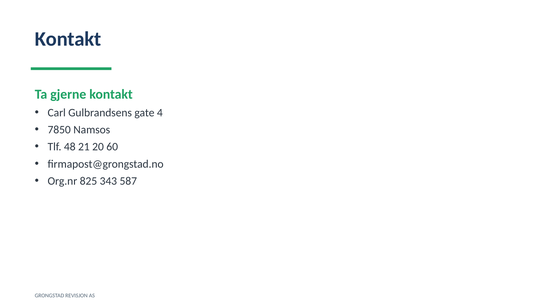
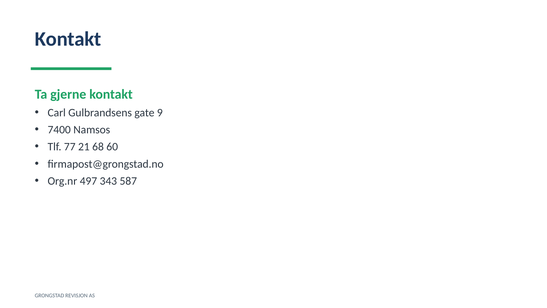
4: 4 -> 9 (160, 112)
7850: 7850 -> 7400 (59, 130)
48: 48 -> 77 (70, 147)
20: 20 -> 68 (98, 147)
825: 825 -> 497 (88, 181)
